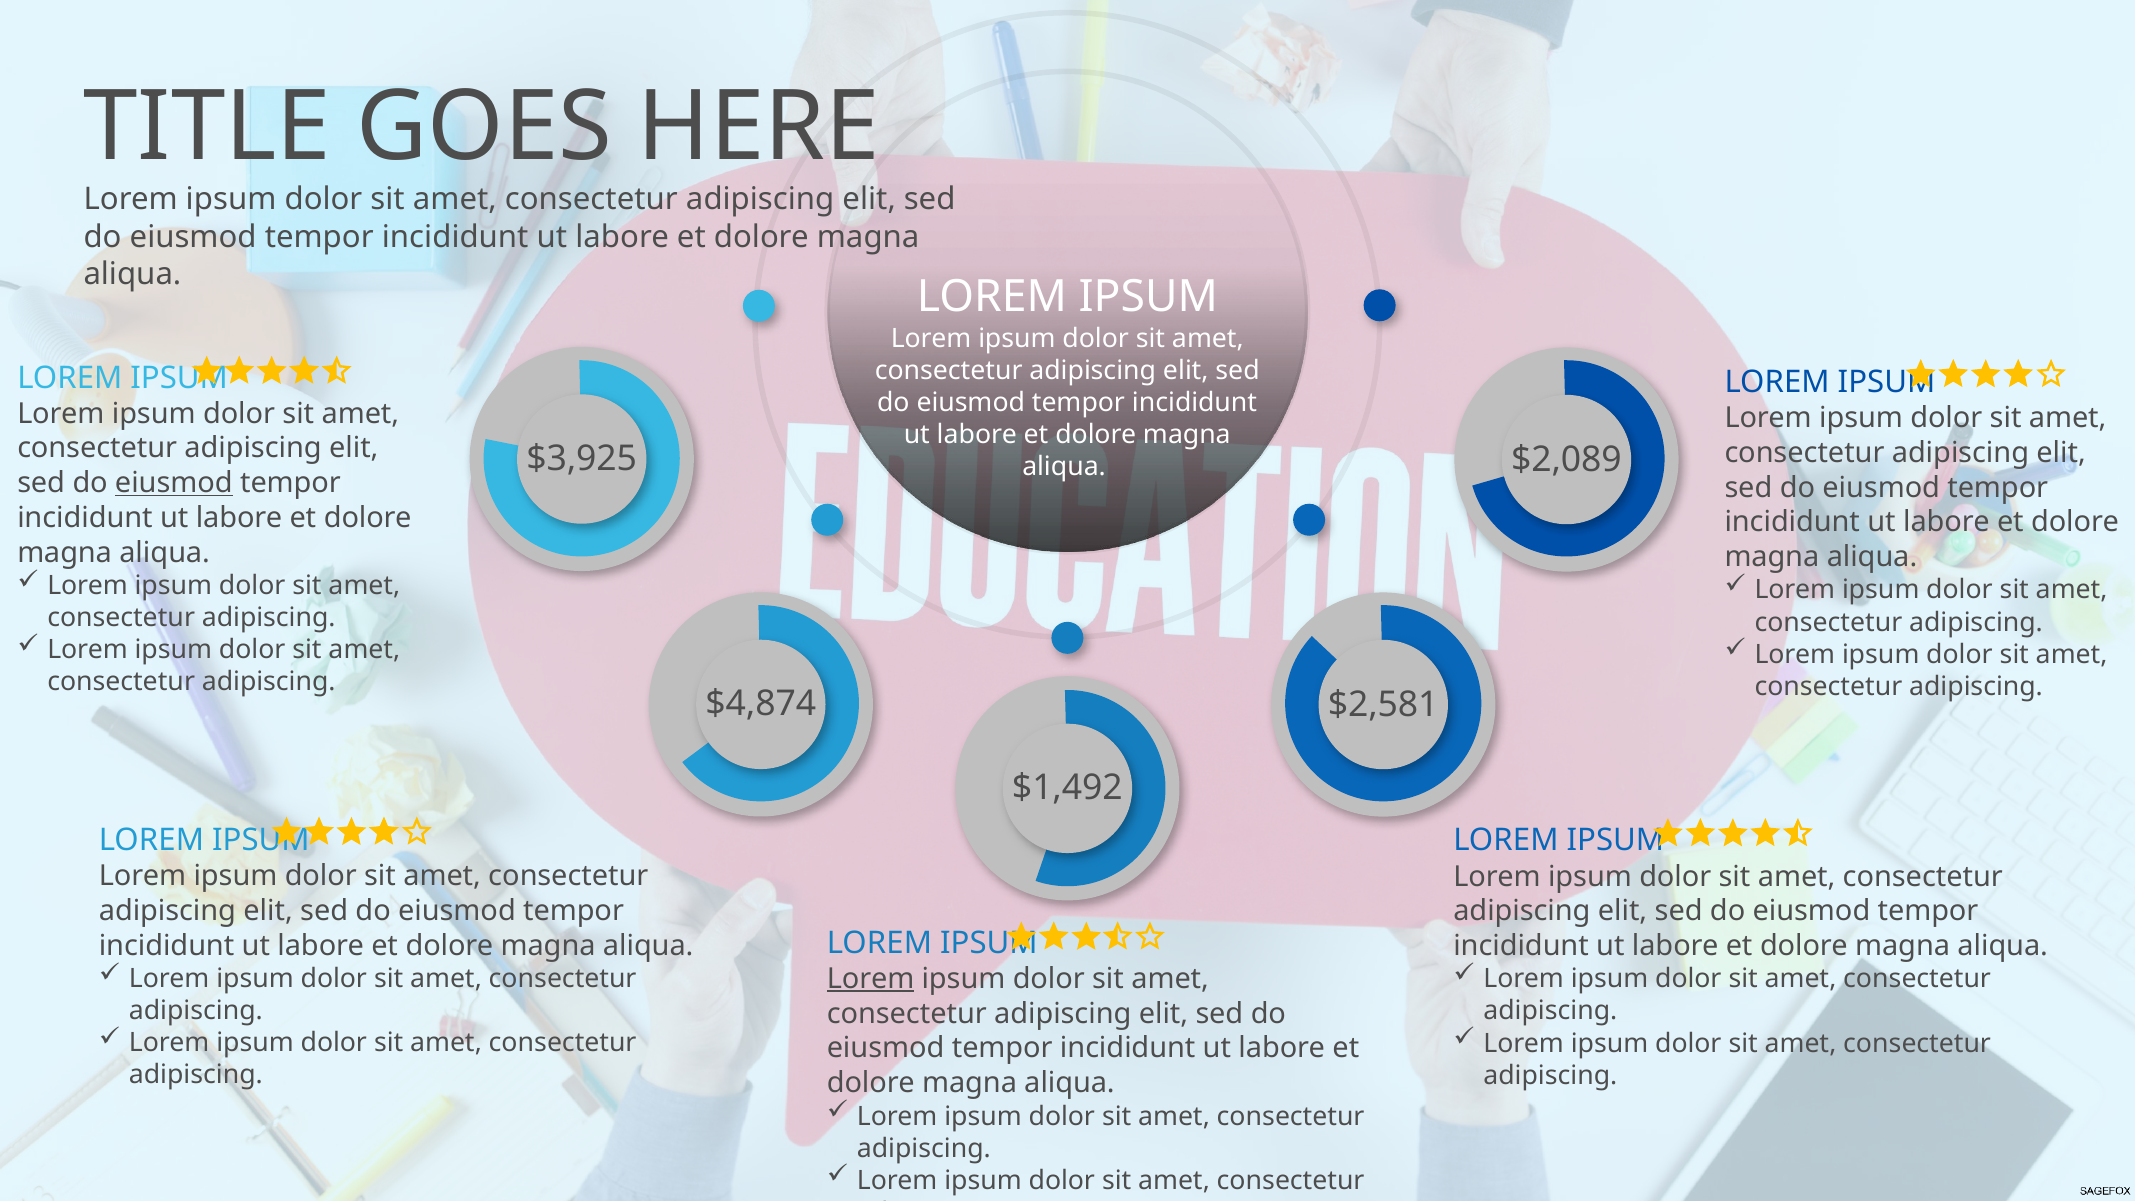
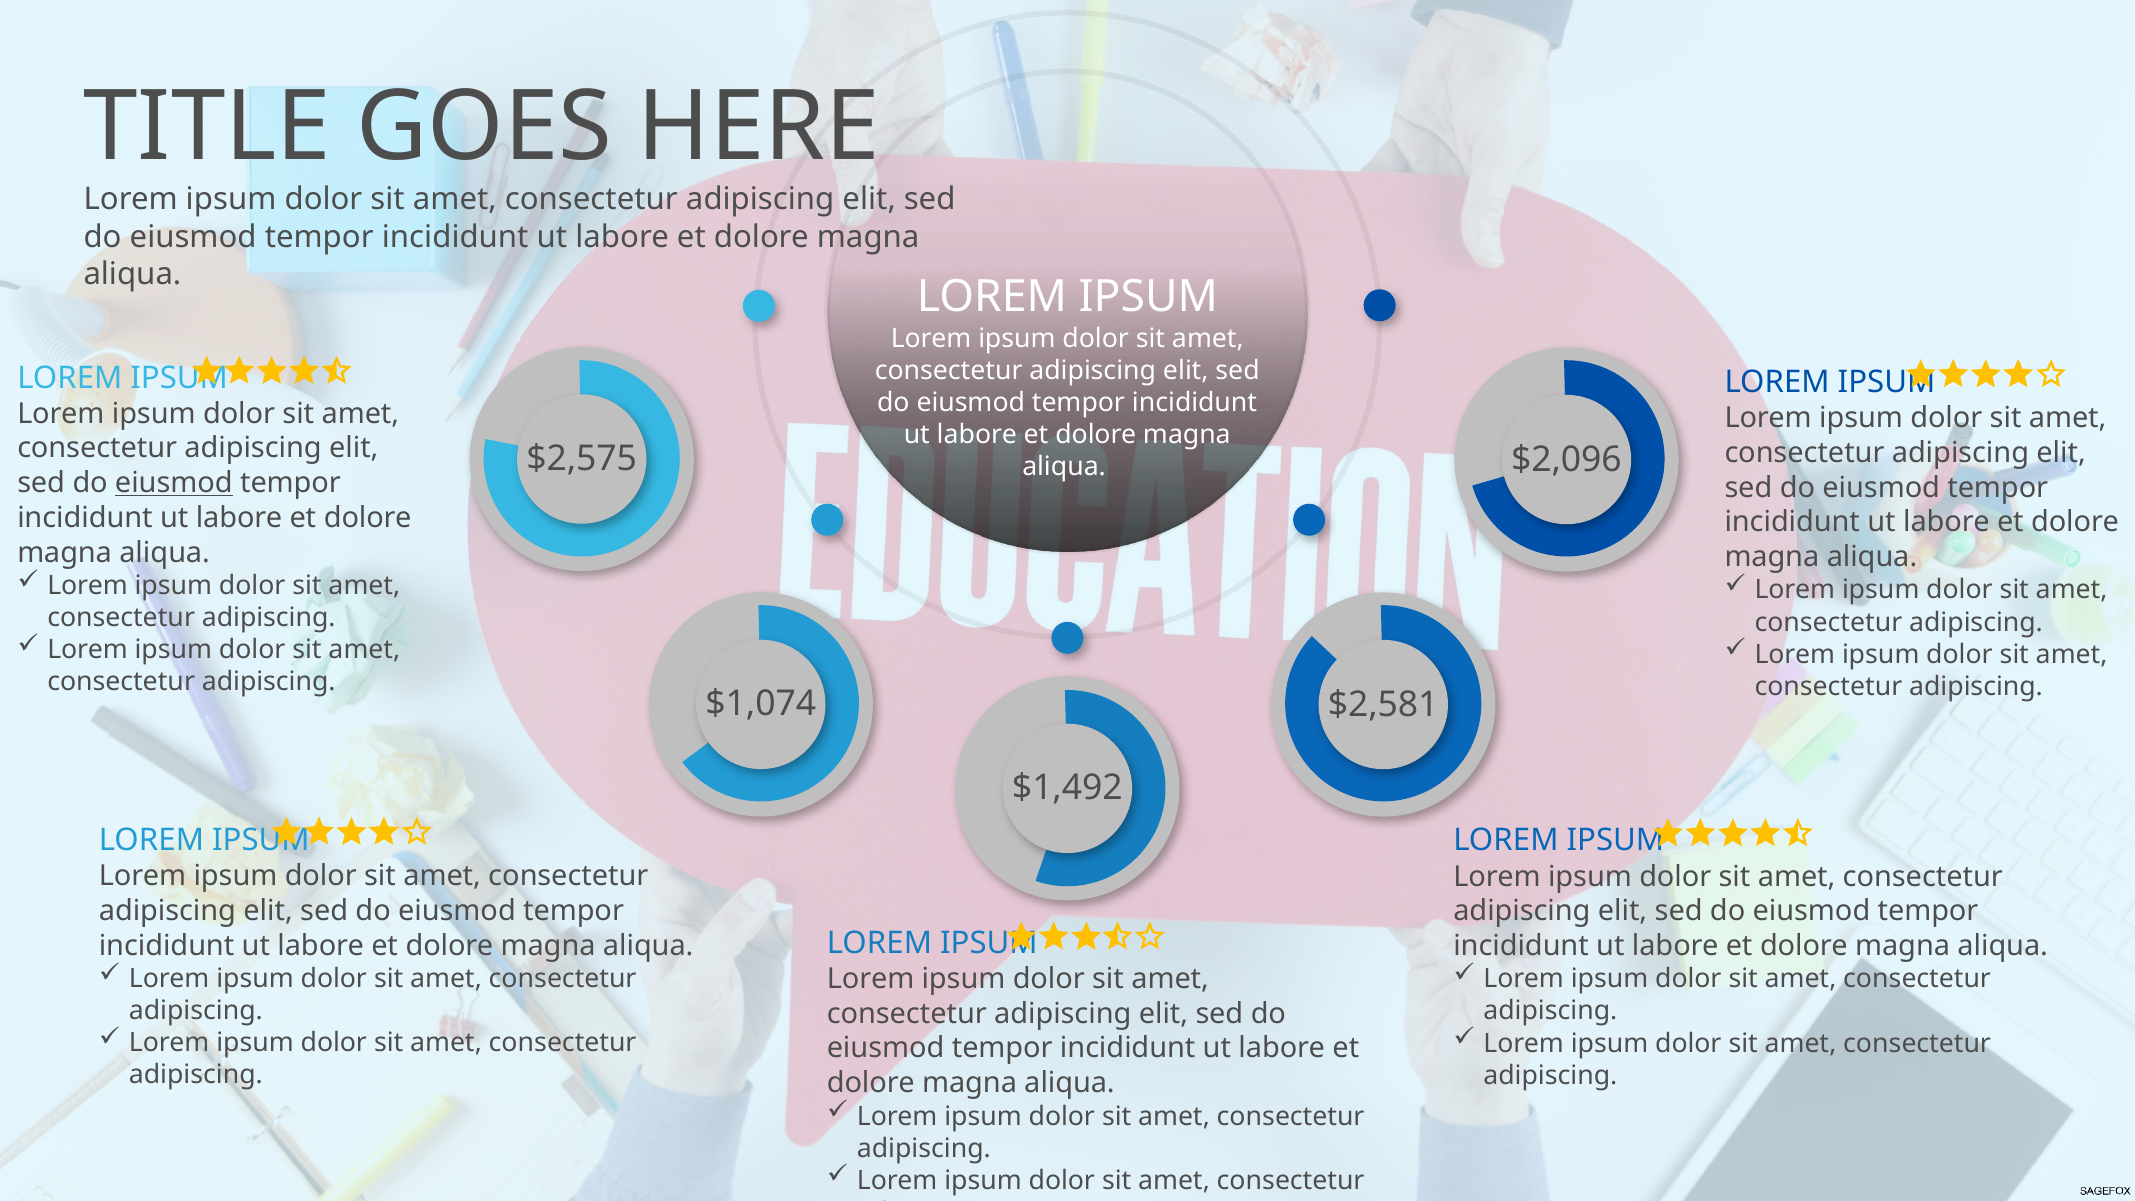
$3,925: $3,925 -> $2,575 (582, 459)
$2,089: $2,089 -> $2,096 (1566, 459)
$4,874: $4,874 -> $1,074 (761, 704)
Lorem underline: present -> none (871, 979)
